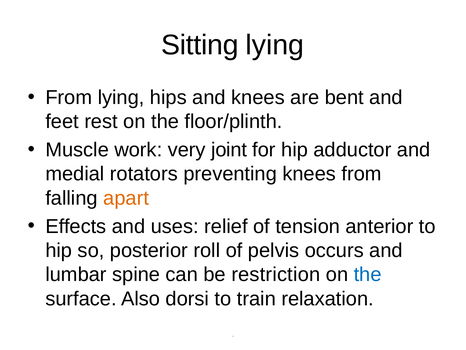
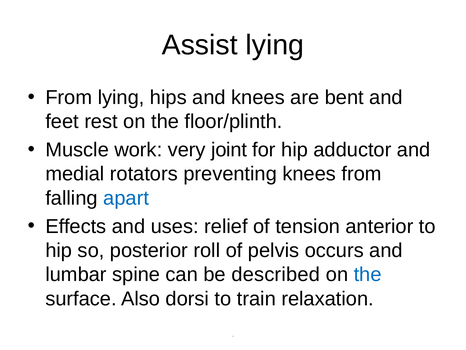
Sitting: Sitting -> Assist (200, 45)
apart colour: orange -> blue (126, 198)
restriction: restriction -> described (276, 274)
